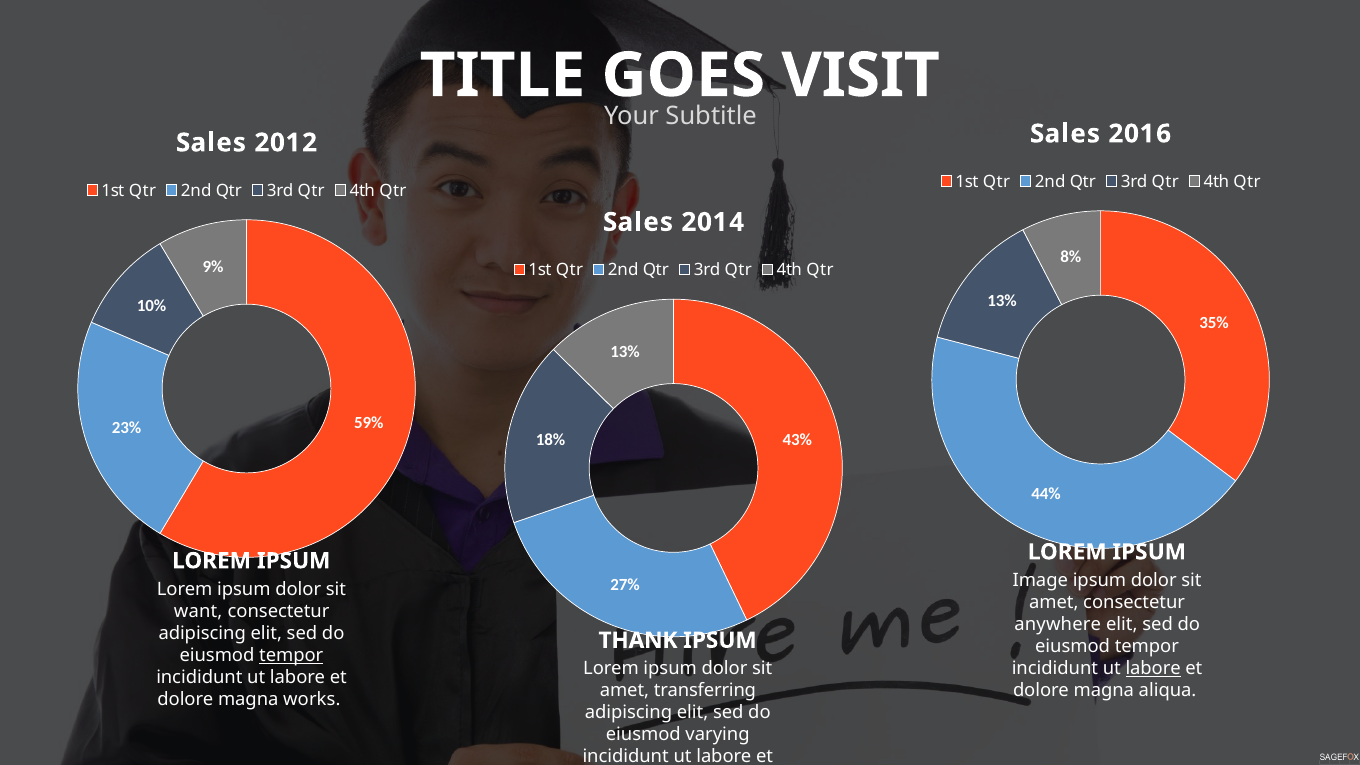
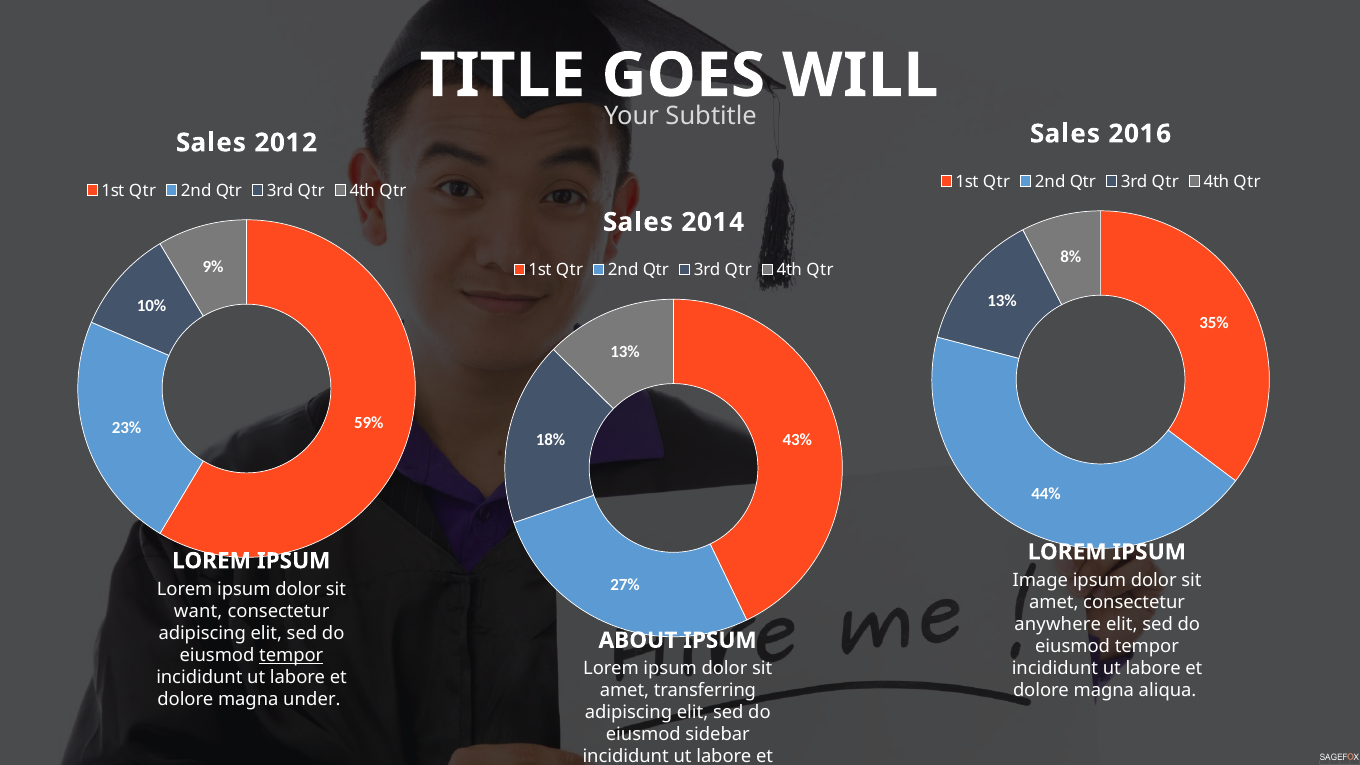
VISIT: VISIT -> WILL (860, 76)
THANK: THANK -> ABOUT (638, 640)
labore underline: present -> none (1153, 669)
works: works -> under (312, 700)
varying: varying -> sidebar (718, 735)
